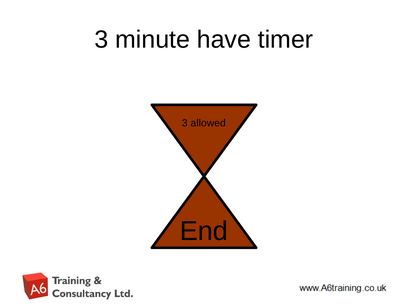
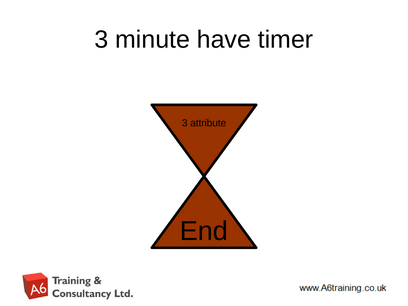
allowed: allowed -> attribute (208, 123)
